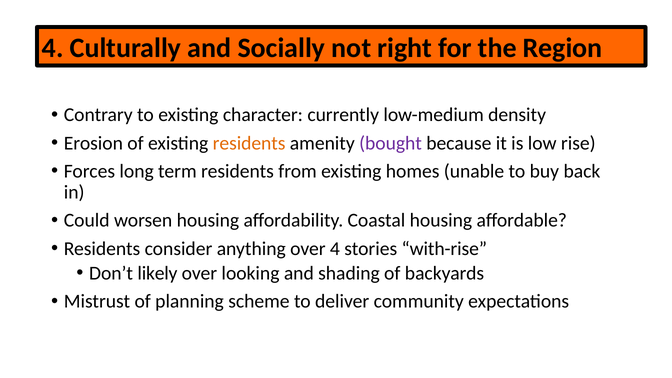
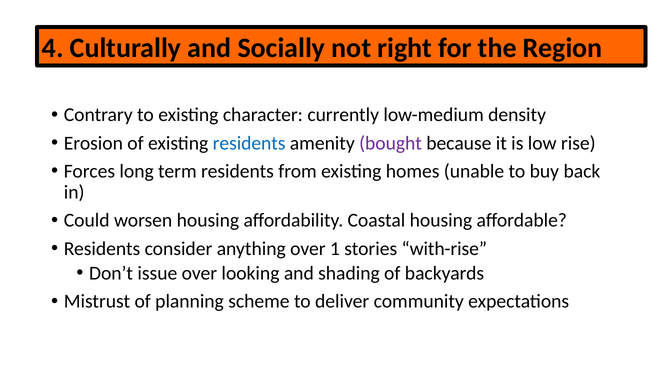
residents colour: orange -> blue (249, 143)
over 4: 4 -> 1 (335, 249)
likely: likely -> issue (157, 273)
